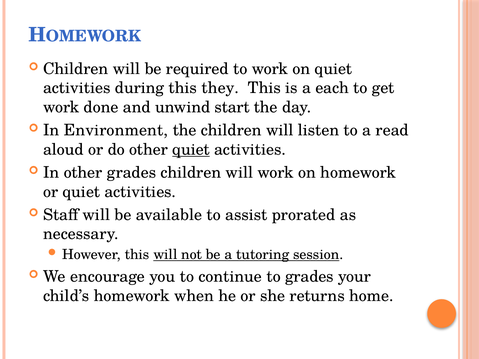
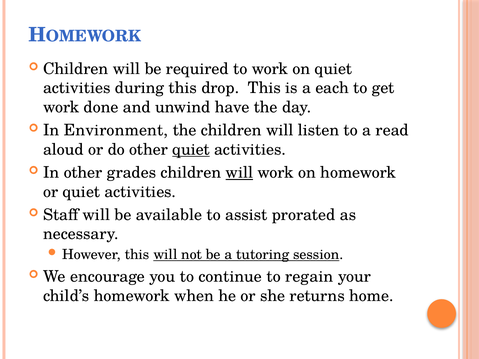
they: they -> drop (220, 88)
start: start -> have (232, 107)
will underline: none -> present (239, 173)
to grades: grades -> regain (309, 277)
